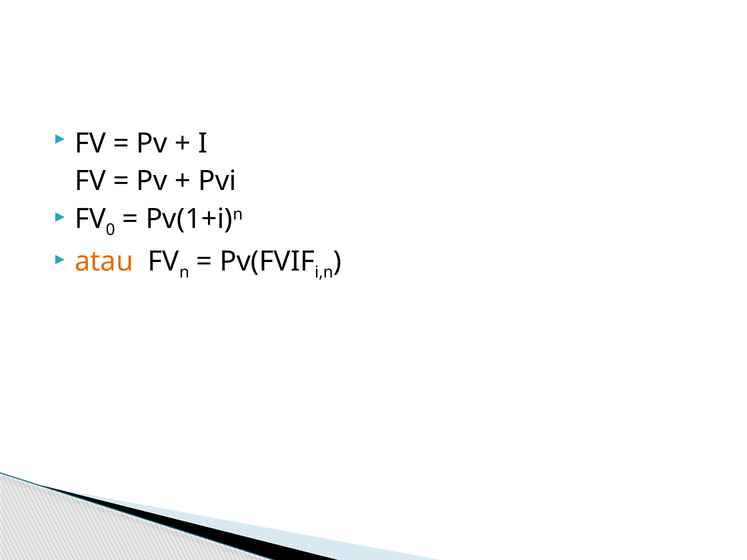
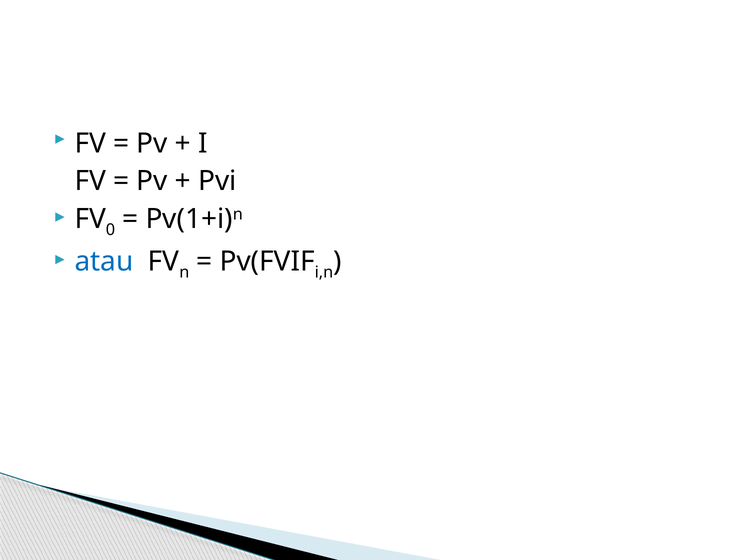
atau colour: orange -> blue (104, 261)
